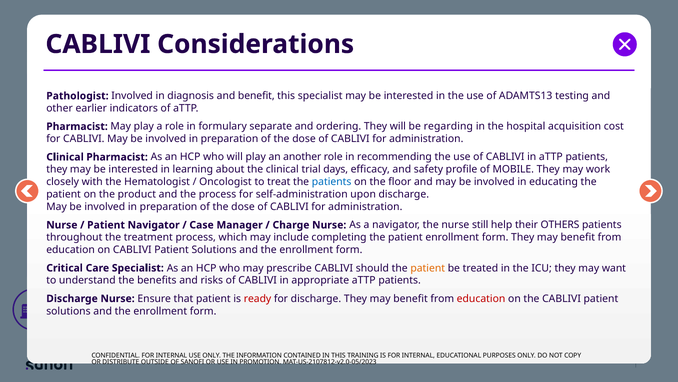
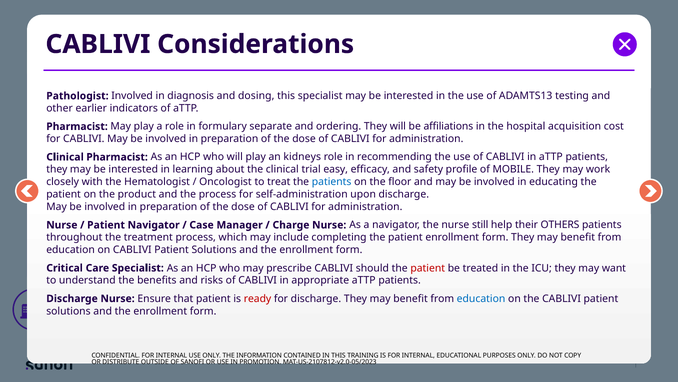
and benefit: benefit -> dosing (256, 96)
regarding: regarding -> affiliations (448, 126)
another: another -> kidneys (302, 157)
days: days -> easy (336, 169)
patient colour: orange -> red (428, 268)
education colour: red -> blue (481, 298)
